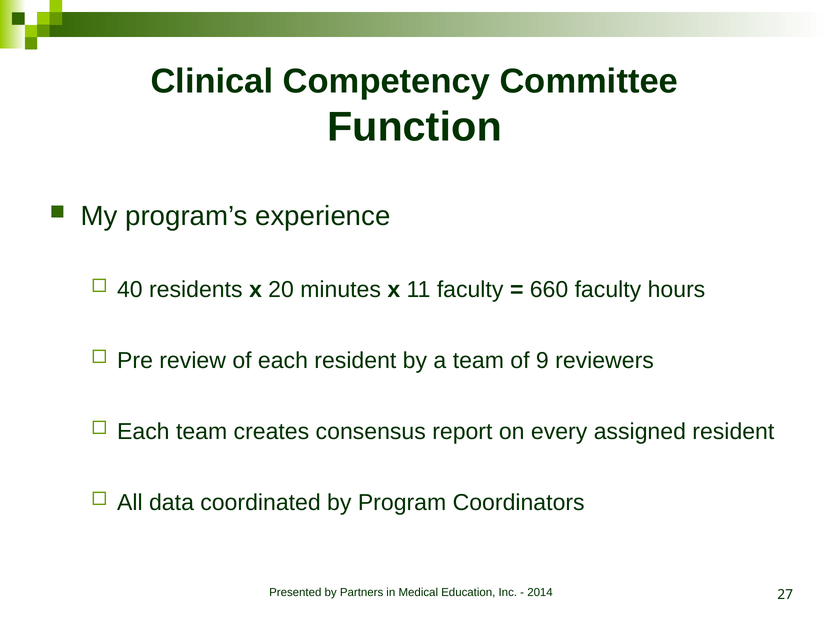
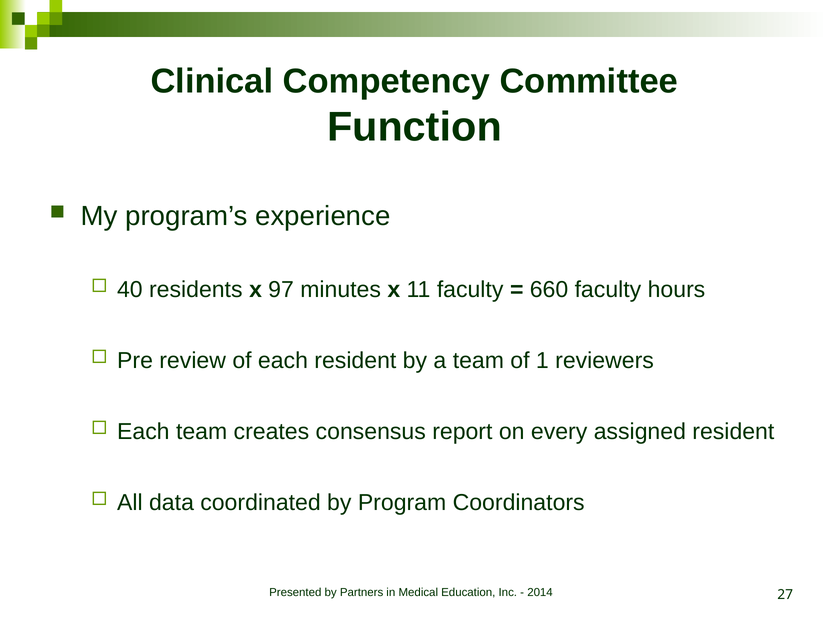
20: 20 -> 97 (281, 289)
9: 9 -> 1 (542, 360)
